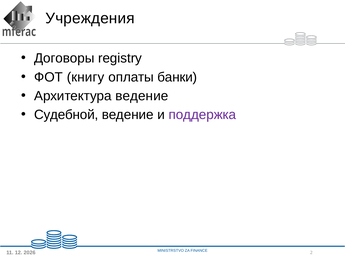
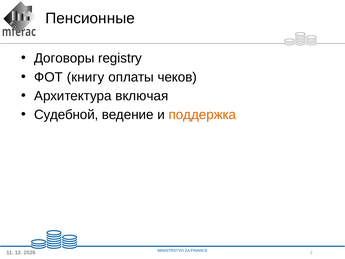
Учреждения: Учреждения -> Пенсионные (90, 18)
банки: банки -> чеков (177, 77)
Архитектура ведение: ведение -> включая (142, 96)
поддержка colour: purple -> orange (202, 115)
